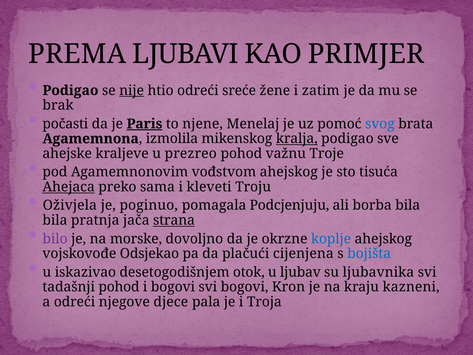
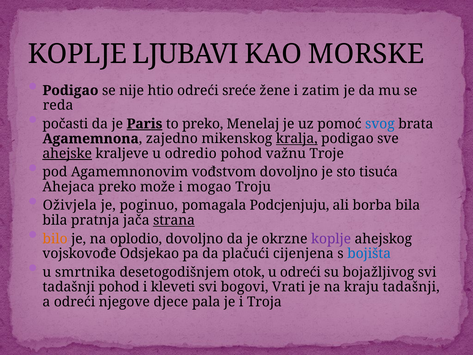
PREMA: PREMA -> KOPLJE (78, 54)
PRIMJER: PRIMJER -> MORSKE (366, 54)
nije underline: present -> none (132, 90)
brak: brak -> reda (58, 105)
to njene: njene -> preko (203, 124)
izmolila: izmolila -> zajedno (172, 139)
ahejske underline: none -> present (67, 154)
prezreo: prezreo -> odredio (191, 154)
vođstvom ahejskog: ahejskog -> dovoljno (289, 172)
Ahejaca underline: present -> none (69, 187)
sama: sama -> može (158, 187)
kleveti: kleveti -> mogao (209, 187)
bilo colour: purple -> orange (55, 239)
morske: morske -> oplodio (136, 239)
koplje colour: blue -> purple (331, 239)
iskazivao: iskazivao -> smrtnika (85, 272)
u ljubav: ljubav -> odreći (300, 272)
ljubavnika: ljubavnika -> bojažljivog (378, 272)
i bogovi: bogovi -> kleveti (173, 287)
Kron: Kron -> Vrati (289, 287)
kraju kazneni: kazneni -> tadašnji (411, 287)
